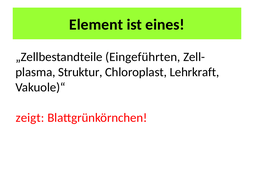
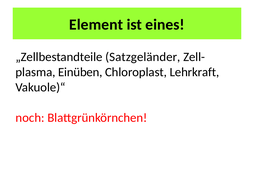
Eingeführten: Eingeführten -> Satzgeländer (143, 57)
Struktur: Struktur -> Einüben (80, 72)
zeigt: zeigt -> noch (30, 118)
